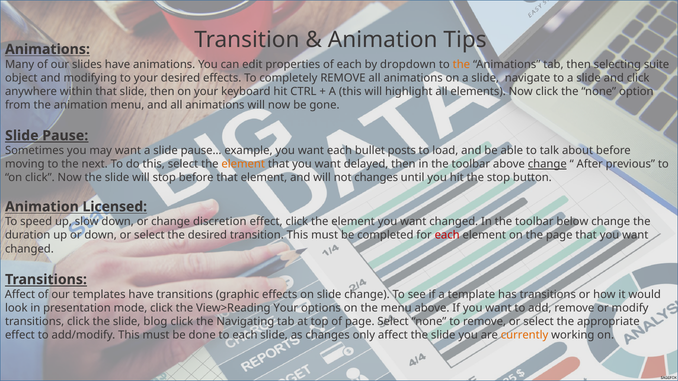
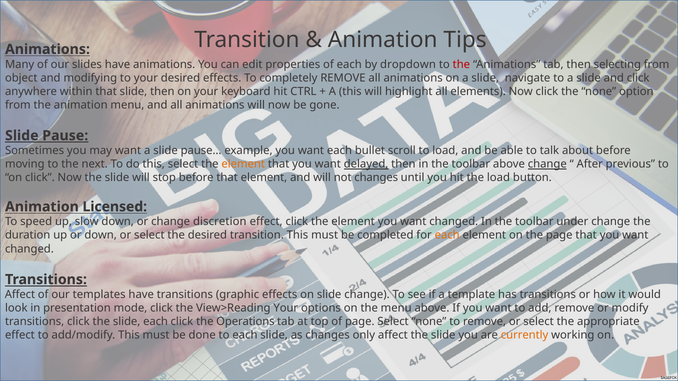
the colour: orange -> red (461, 64)
selecting suite: suite -> from (657, 64)
posts: posts -> scroll (402, 151)
delayed underline: none -> present (366, 164)
the stop: stop -> load (498, 178)
below: below -> under (572, 222)
each colour: red -> orange (447, 236)
slide blog: blog -> each (156, 322)
Navigating: Navigating -> Operations (245, 322)
